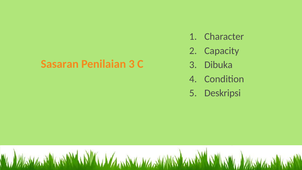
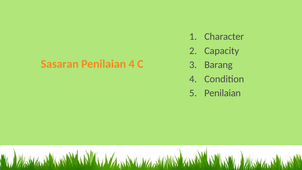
Penilaian 3: 3 -> 4 (132, 64)
Dibuka: Dibuka -> Barang (218, 65)
5 Deskripsi: Deskripsi -> Penilaian (223, 93)
